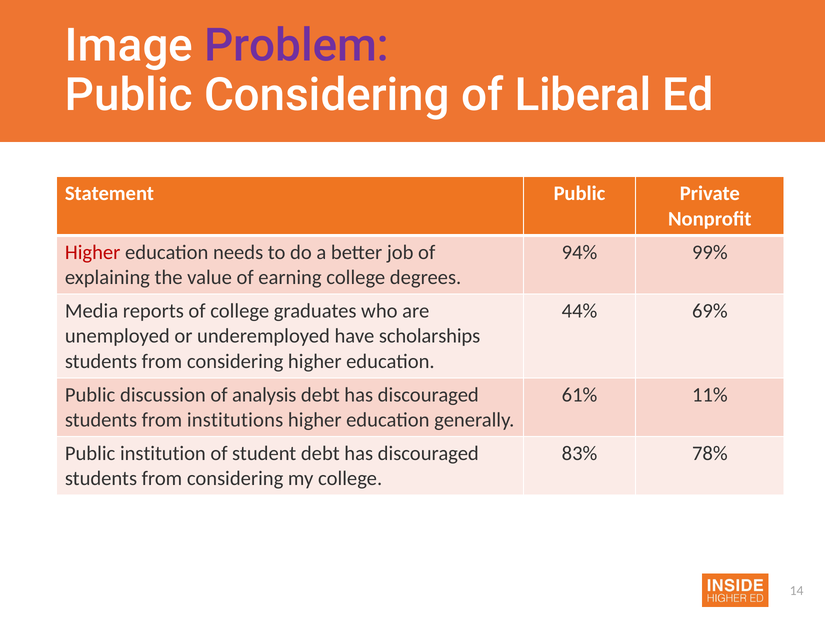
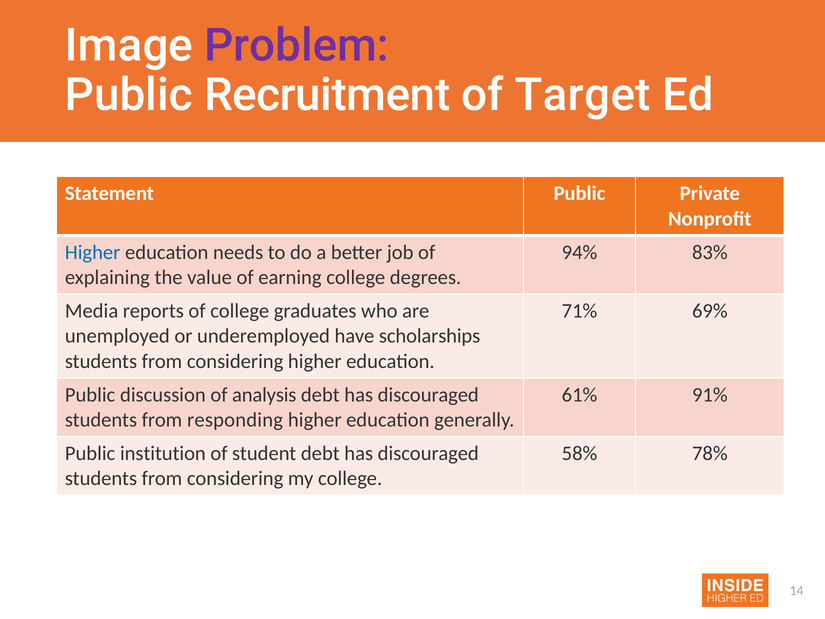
Public Considering: Considering -> Recruitment (327, 95)
Liberal: Liberal -> Target (583, 95)
Higher colour: red -> blue (93, 252)
99%: 99% -> 83% (710, 252)
44%: 44% -> 71% (580, 311)
11%: 11% -> 91% (710, 395)
institutions: institutions -> responding (235, 420)
83%: 83% -> 58% (580, 453)
